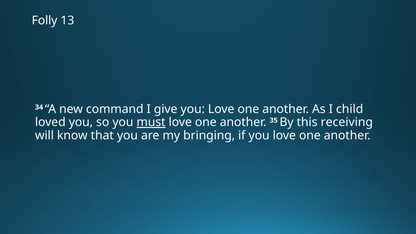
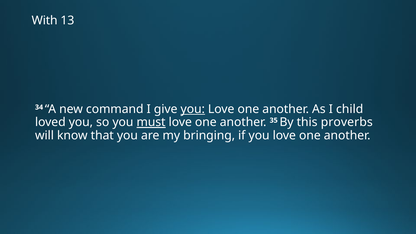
Folly: Folly -> With (45, 20)
you underline: none -> present (193, 109)
receiving: receiving -> proverbs (347, 122)
